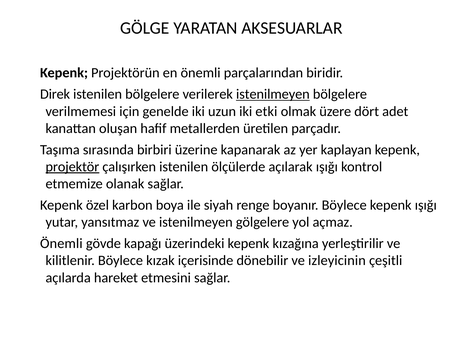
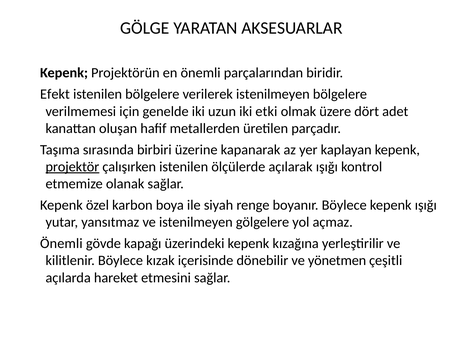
Direk: Direk -> Efekt (55, 94)
istenilmeyen underline: present -> none (273, 94)
izleyicinin: izleyicinin -> yönetmen (337, 261)
